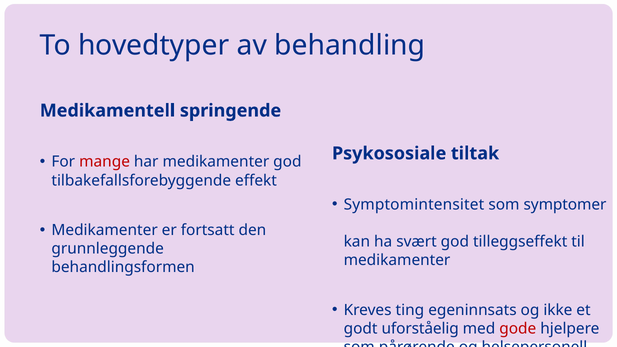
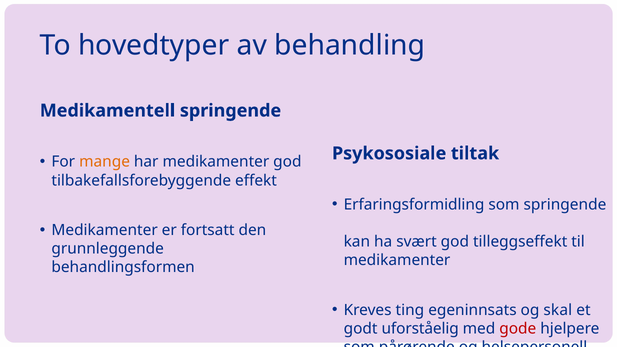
mange colour: red -> orange (105, 162)
Symptomintensitet: Symptomintensitet -> Erfaringsformidling (414, 205)
som symptomer: symptomer -> springende (565, 205)
ikke: ikke -> skal (558, 310)
